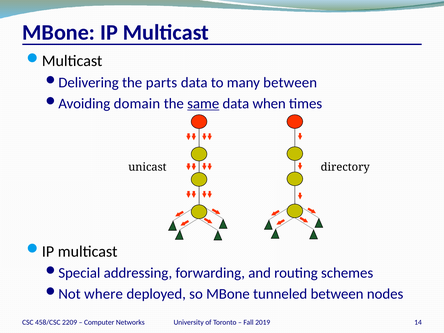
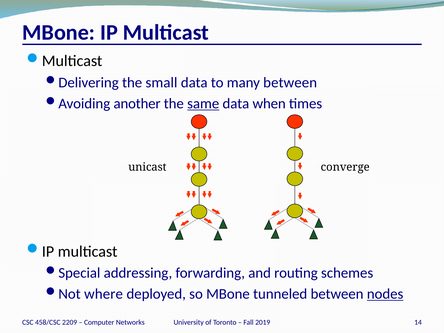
parts: parts -> small (161, 83)
domain: domain -> another (137, 104)
directory: directory -> converge (345, 167)
nodes underline: none -> present (385, 294)
